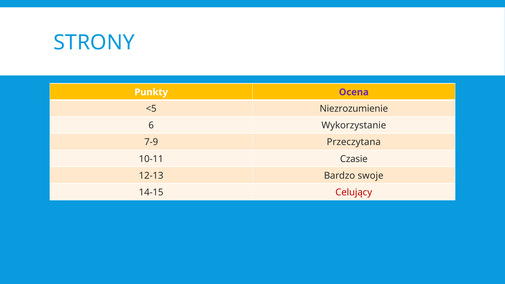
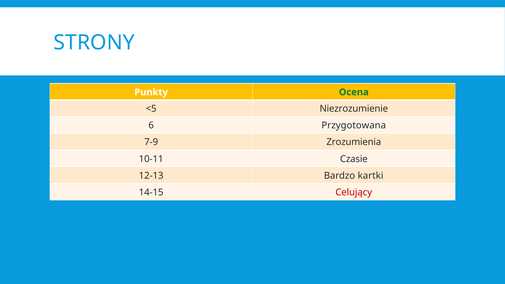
Ocena colour: purple -> green (354, 92)
Wykorzystanie: Wykorzystanie -> Przygotowana (354, 126)
Przeczytana: Przeczytana -> Zrozumienia (354, 142)
swoje: swoje -> kartki (371, 176)
